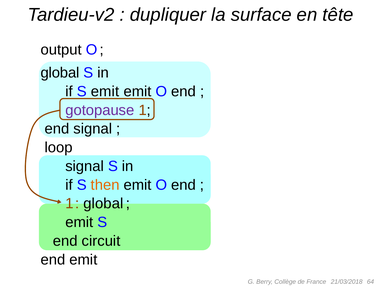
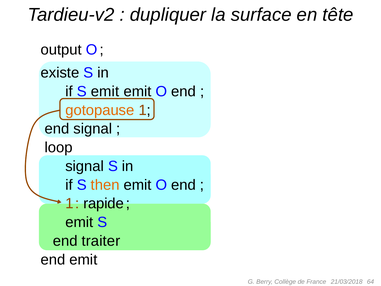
global: global -> existe (60, 73)
gotopause colour: purple -> orange (100, 110)
global: global -> rapide (104, 203)
circuit: circuit -> traiter (101, 241)
